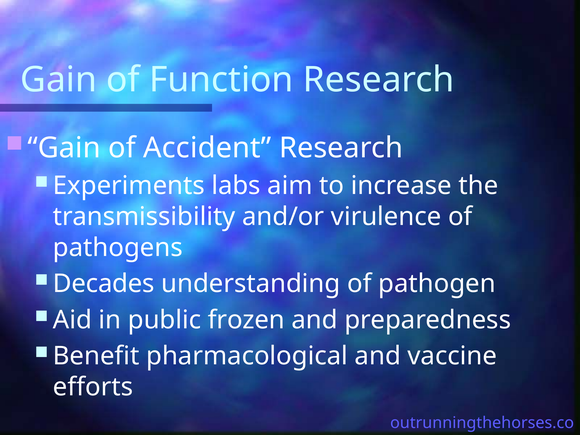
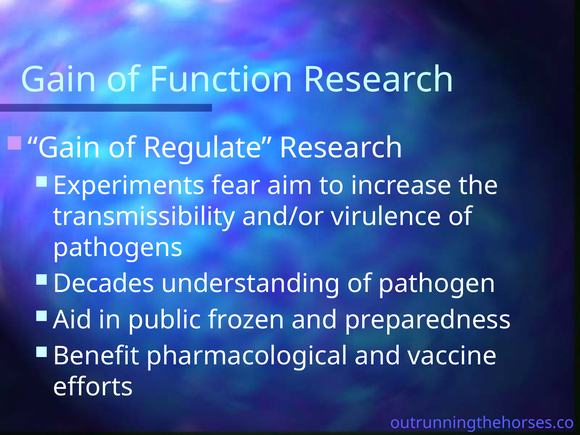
Accident: Accident -> Regulate (207, 148)
labs: labs -> fear (236, 186)
